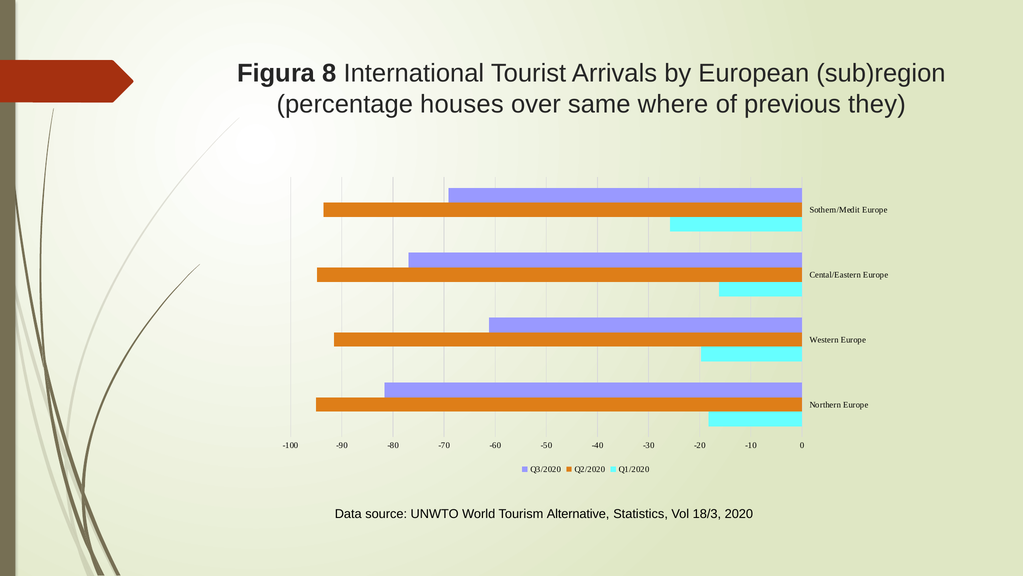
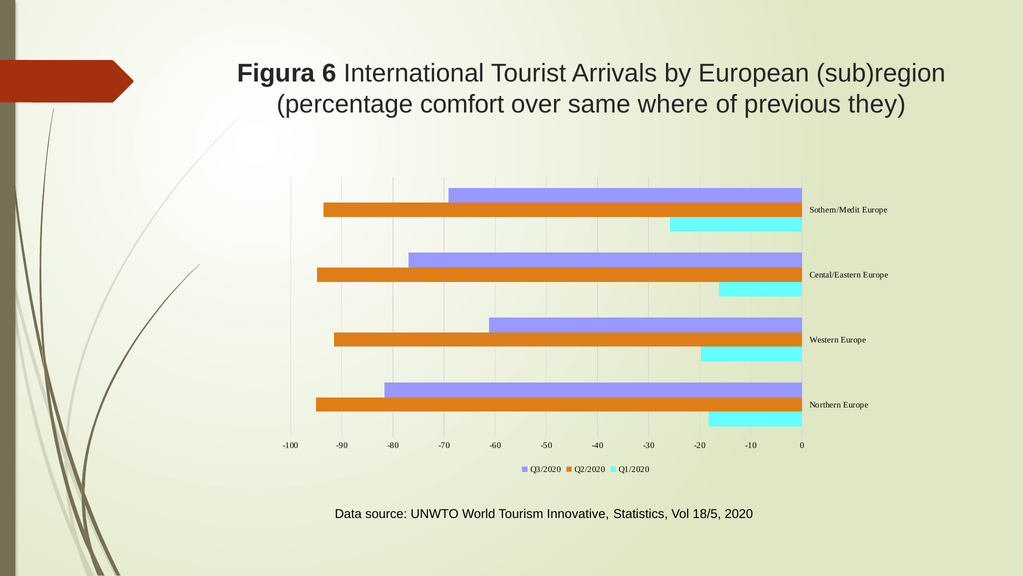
8: 8 -> 6 (329, 73)
houses: houses -> comfort (462, 104)
Alternative: Alternative -> Innovative (578, 513)
18/3: 18/3 -> 18/5 (707, 513)
